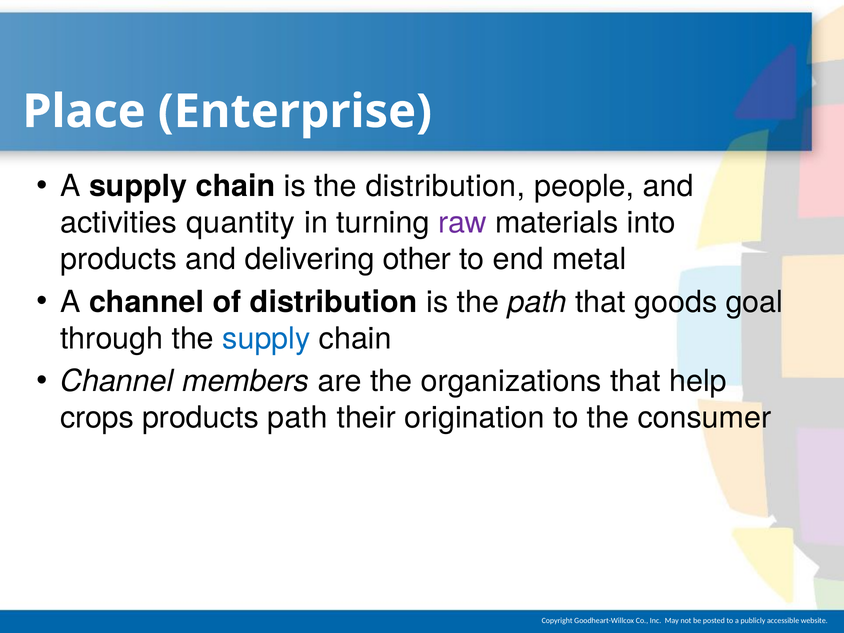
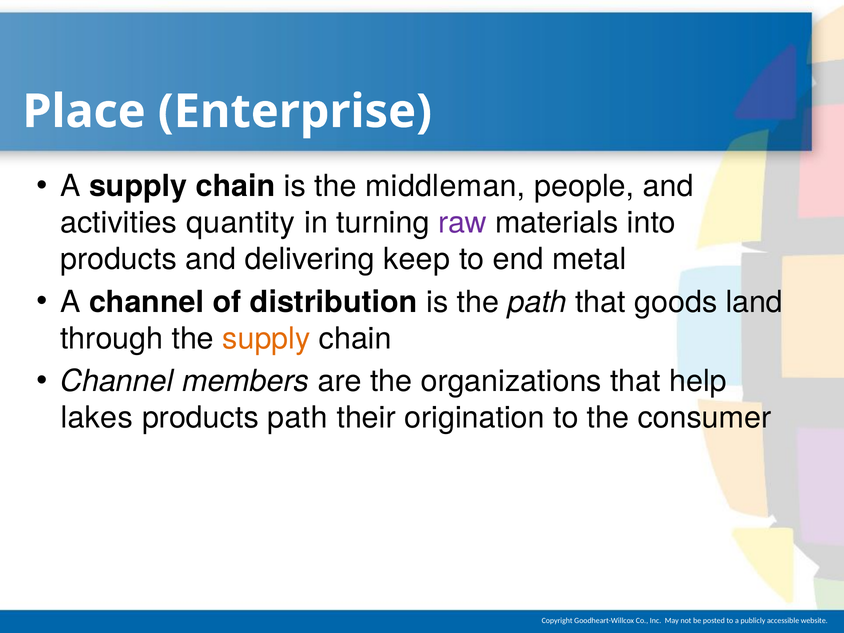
the distribution: distribution -> middleman (445, 186)
other: other -> keep (417, 259)
goal: goal -> land (754, 302)
supply colour: blue -> orange (266, 339)
crops: crops -> lakes (97, 418)
